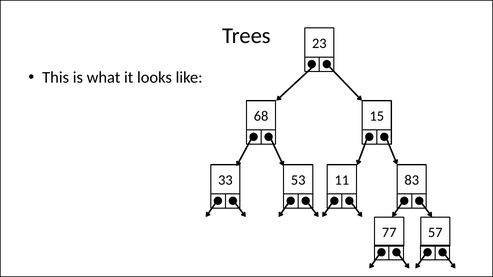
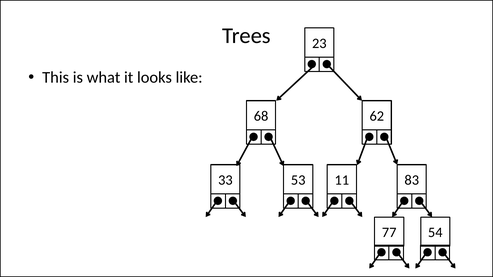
15: 15 -> 62 (377, 116)
57: 57 -> 54 (435, 233)
